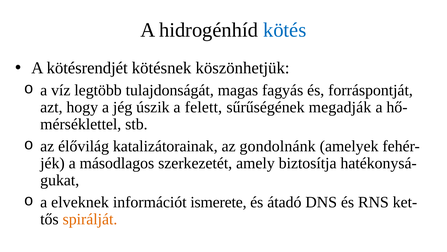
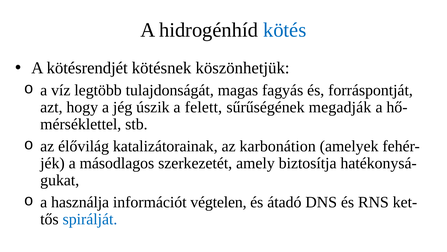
gondolnánk: gondolnánk -> karbonátion (278, 146)
elveknek: elveknek -> használja (80, 202)
ismerete: ismerete -> végtelen (218, 202)
spirálját colour: orange -> blue (90, 219)
